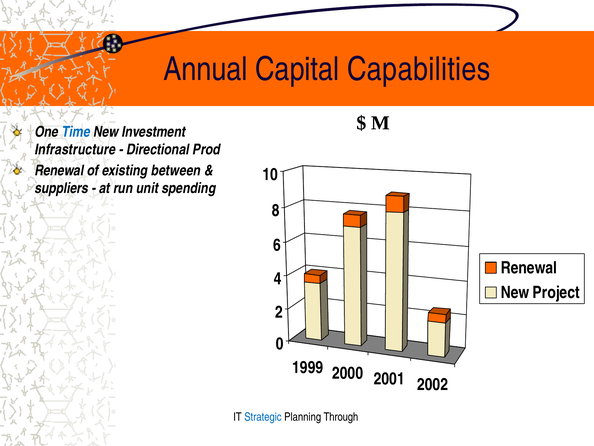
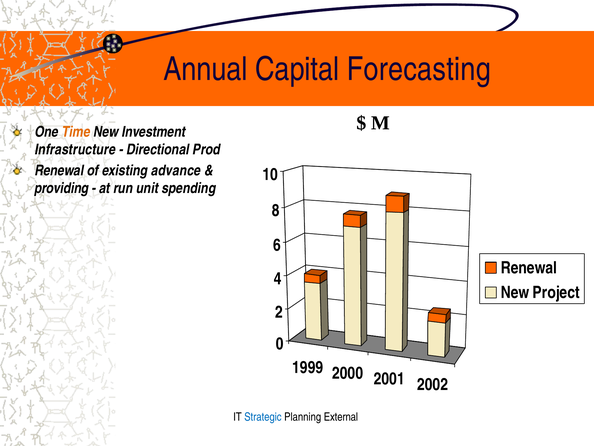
Capabilities: Capabilities -> Forecasting (419, 69)
Time colour: blue -> orange (76, 132)
between: between -> advance (176, 170)
suppliers: suppliers -> providing (62, 188)
Through: Through -> External (341, 417)
